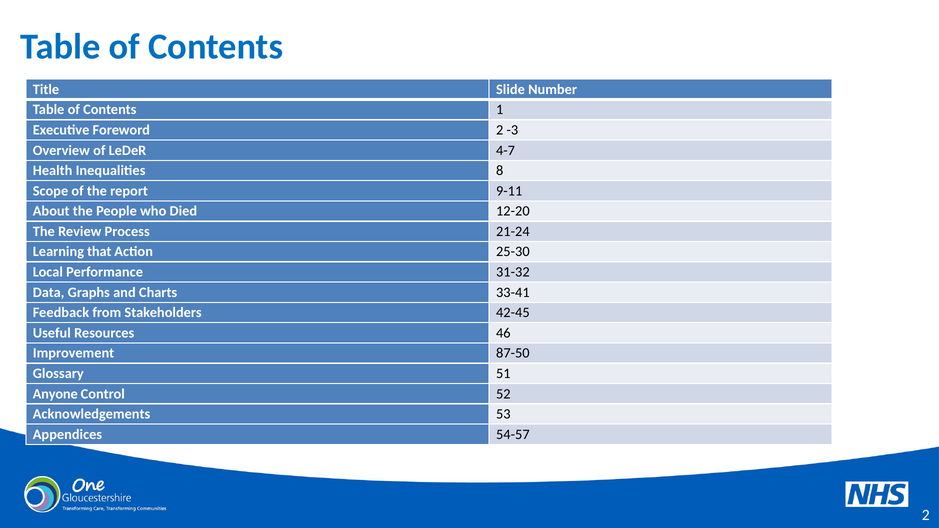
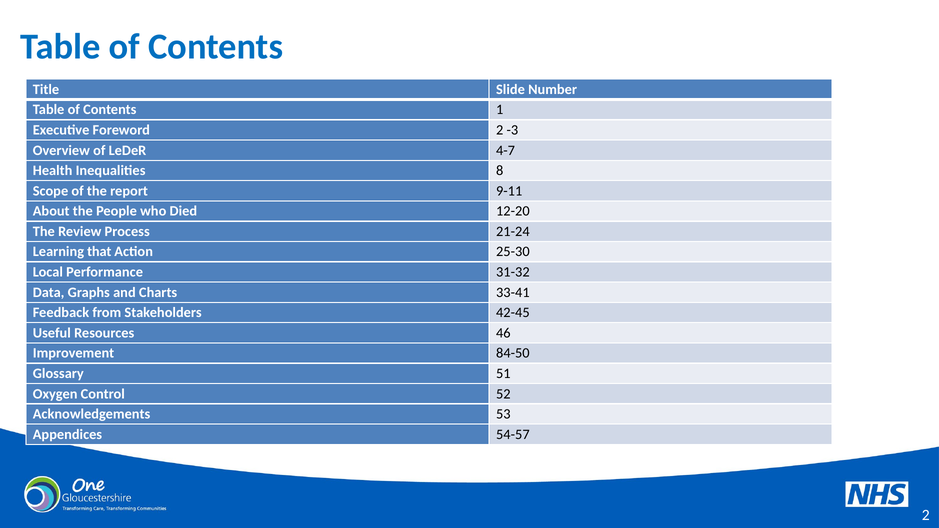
87-50: 87-50 -> 84-50 (513, 353)
Anyone: Anyone -> Oxygen (55, 394)
